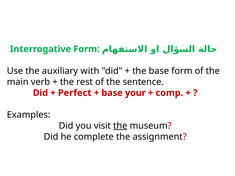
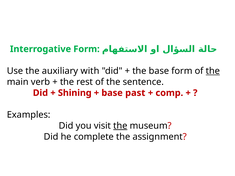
the underline: none -> present (213, 71)
Perfect: Perfect -> Shining (75, 93)
your: your -> past (135, 93)
